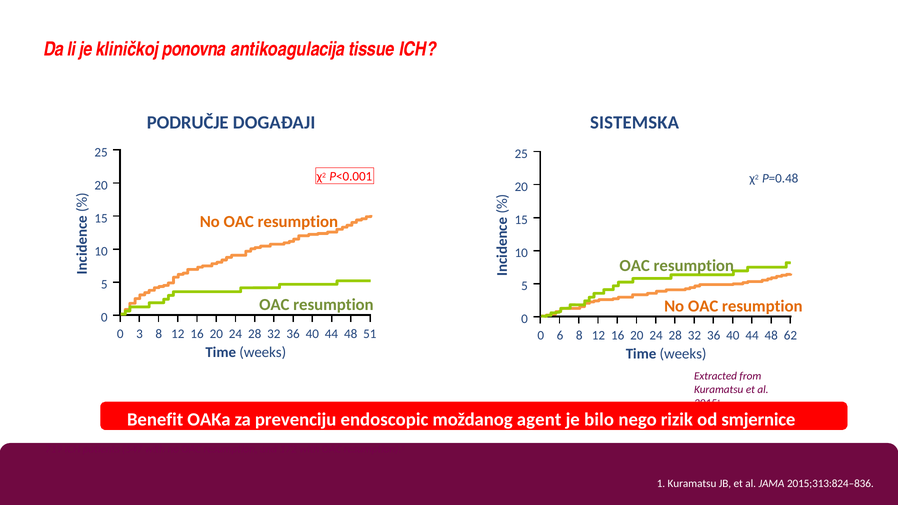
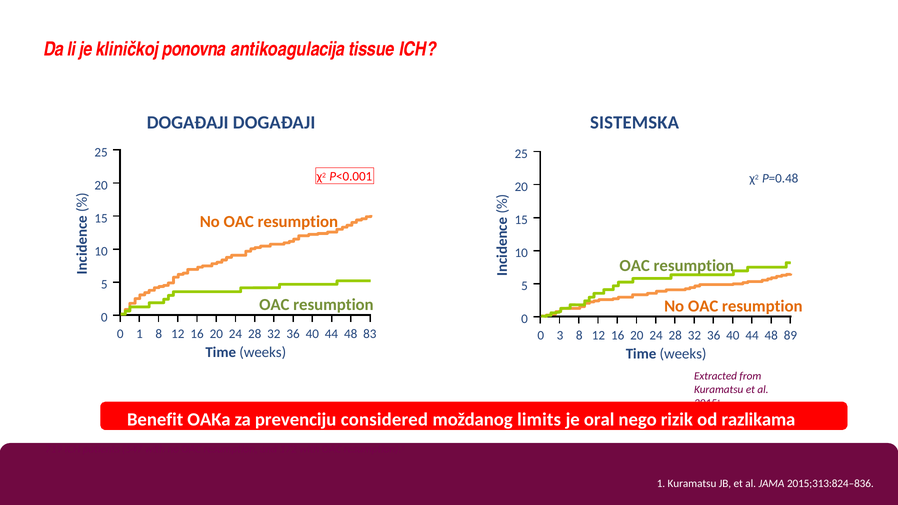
PODRUČJE: PODRUČJE -> DOGAĐAJI (188, 123)
0 3: 3 -> 1 (139, 334)
51: 51 -> 83 (370, 334)
6: 6 -> 3 (560, 336)
62: 62 -> 89 (790, 336)
endoscopic: endoscopic -> considered (384, 420)
agent: agent -> limits (539, 420)
bilo: bilo -> oral (599, 420)
smjernice: smjernice -> razlikama (758, 420)
